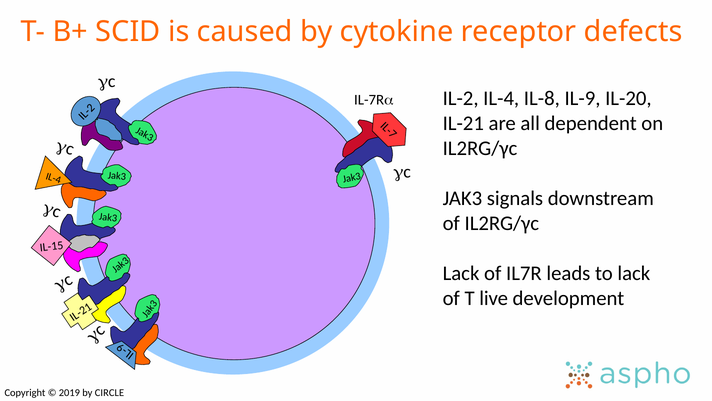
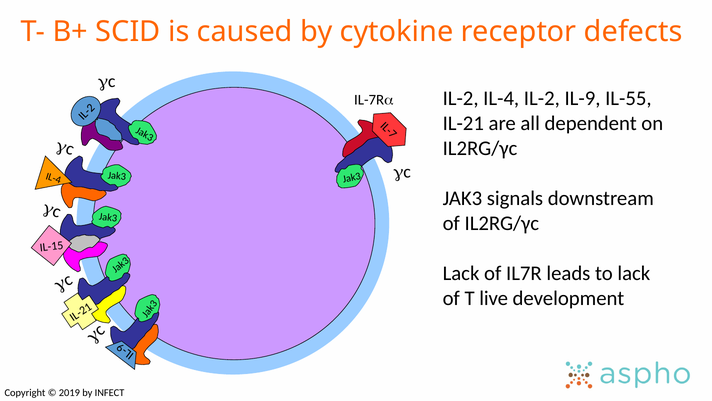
IL-4 IL-8: IL-8 -> IL-2 (542, 98)
IL-20: IL-20 -> IL-55 (628, 98)
CIRCLE: CIRCLE -> INFECT (110, 392)
